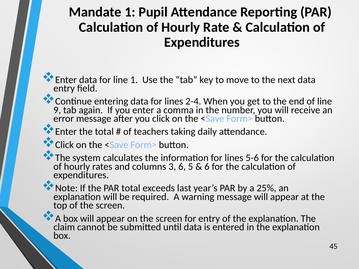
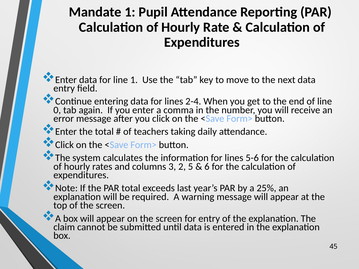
9: 9 -> 0 (57, 110)
3 6: 6 -> 2 (182, 167)
